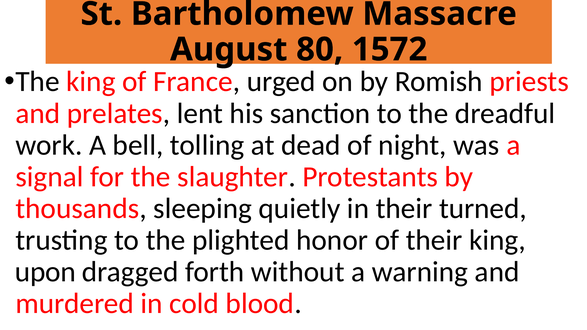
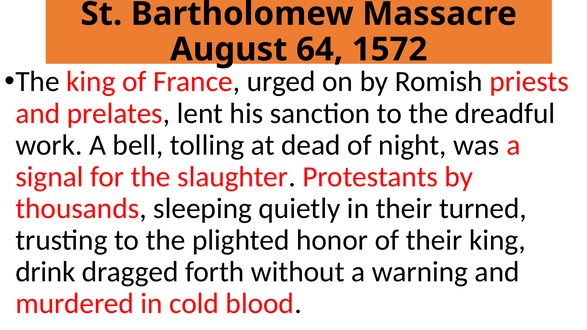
80: 80 -> 64 (320, 50)
upon: upon -> drink (45, 272)
